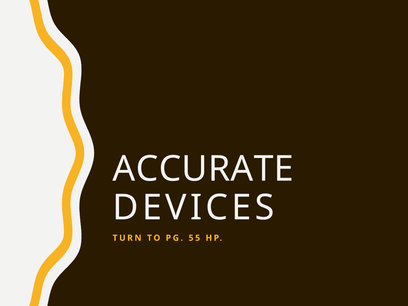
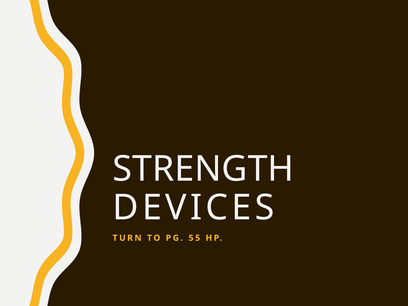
ACCURATE: ACCURATE -> STRENGTH (203, 169)
